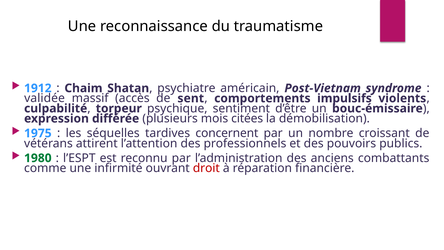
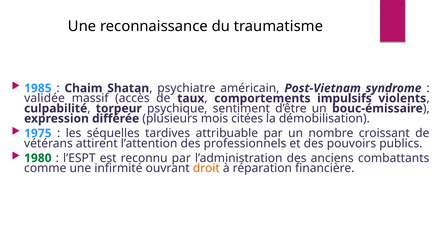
1912: 1912 -> 1985 (38, 88)
sent: sent -> taux (191, 98)
concernent: concernent -> attribuable (227, 133)
droit colour: red -> orange (206, 168)
